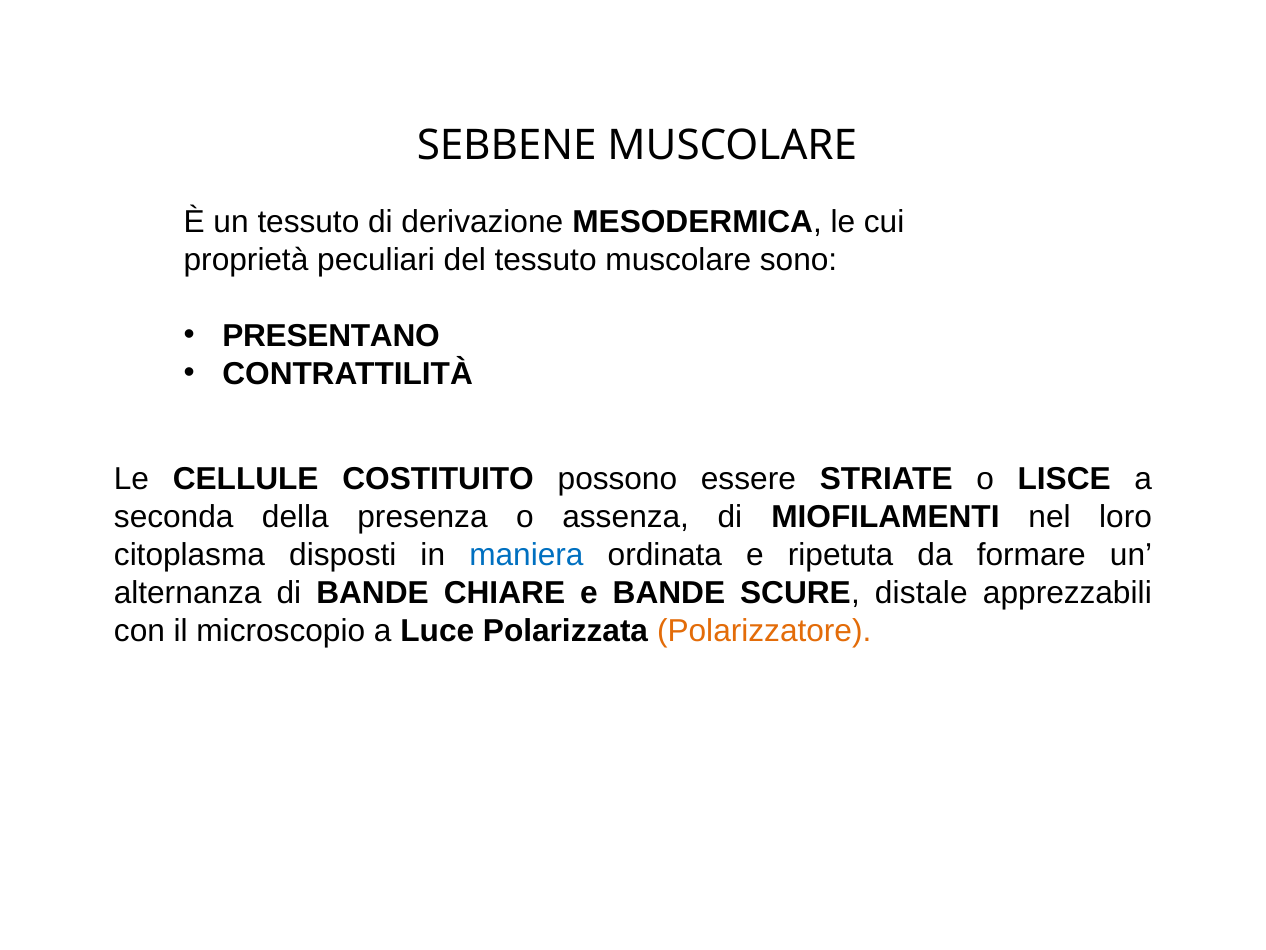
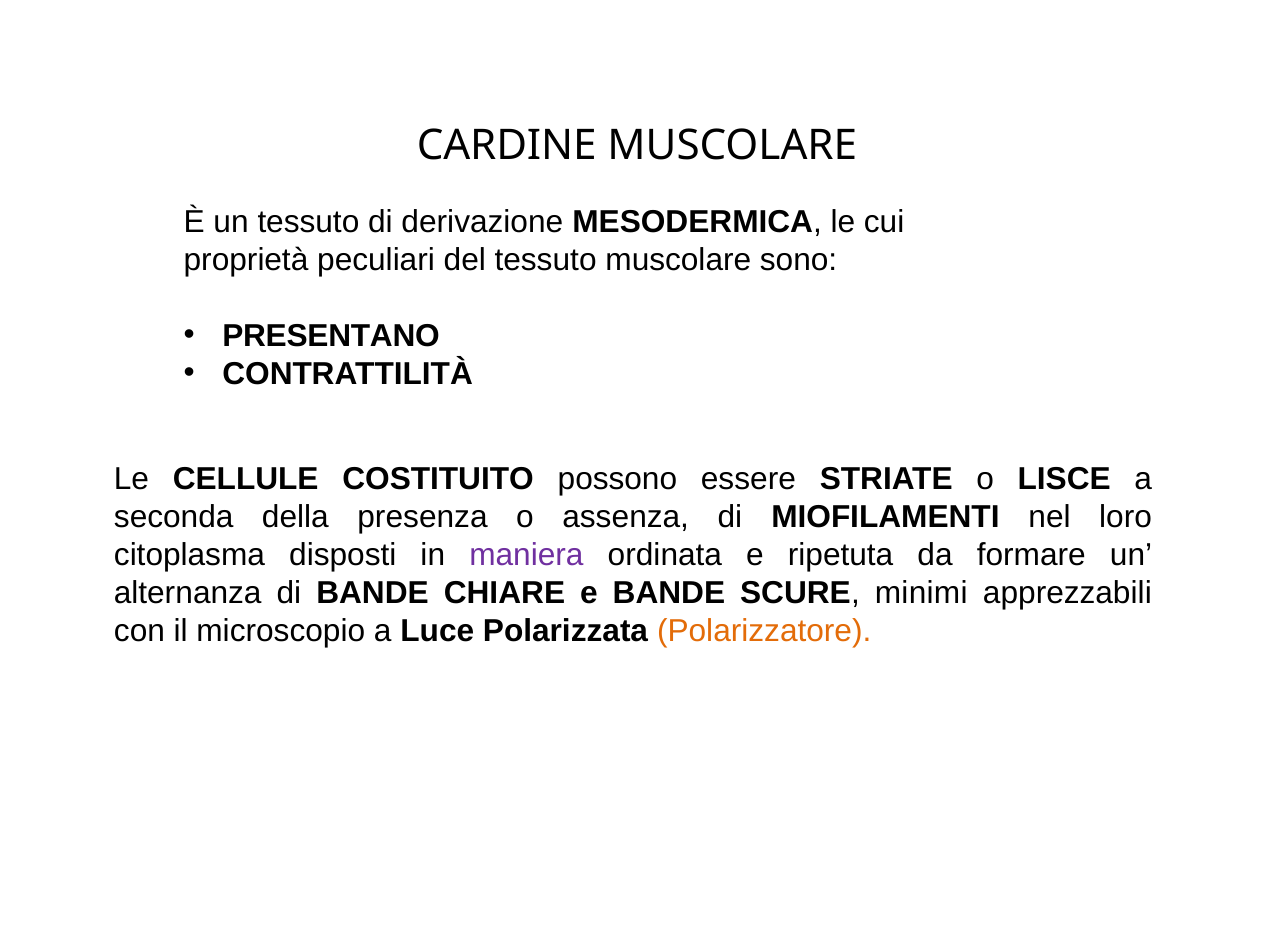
SEBBENE: SEBBENE -> CARDINE (507, 145)
maniera colour: blue -> purple (526, 555)
distale: distale -> minimi (921, 593)
